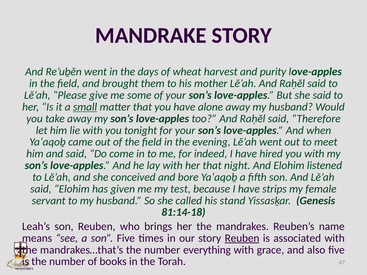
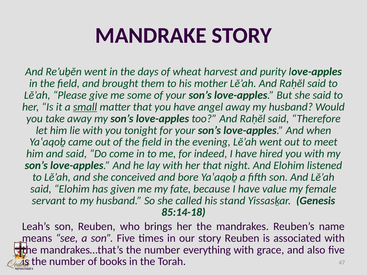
alone: alone -> angel (210, 107)
test: test -> fate (181, 189)
strips: strips -> value (274, 189)
81:14-18: 81:14-18 -> 85:14-18 (183, 212)
Reuben underline: present -> none (242, 238)
